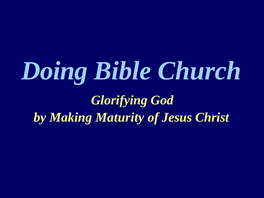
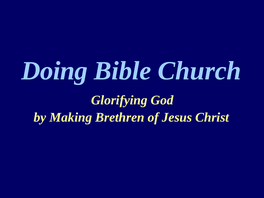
Maturity: Maturity -> Brethren (120, 117)
